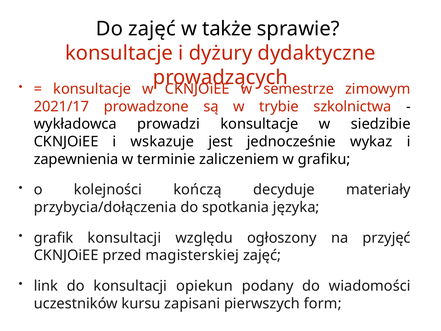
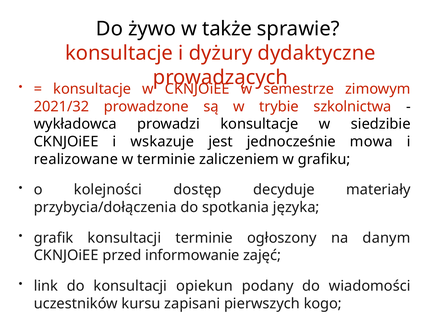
Do zajęć: zajęć -> żywo (152, 29)
2021/17: 2021/17 -> 2021/32 (62, 106)
wykaz: wykaz -> mowa (371, 142)
zapewnienia: zapewnienia -> realizowane (76, 159)
kończą: kończą -> dostęp (198, 190)
konsultacji względu: względu -> terminie (204, 238)
przyjęć: przyjęć -> danym (387, 238)
magisterskiej: magisterskiej -> informowanie (192, 255)
form: form -> kogo (323, 303)
